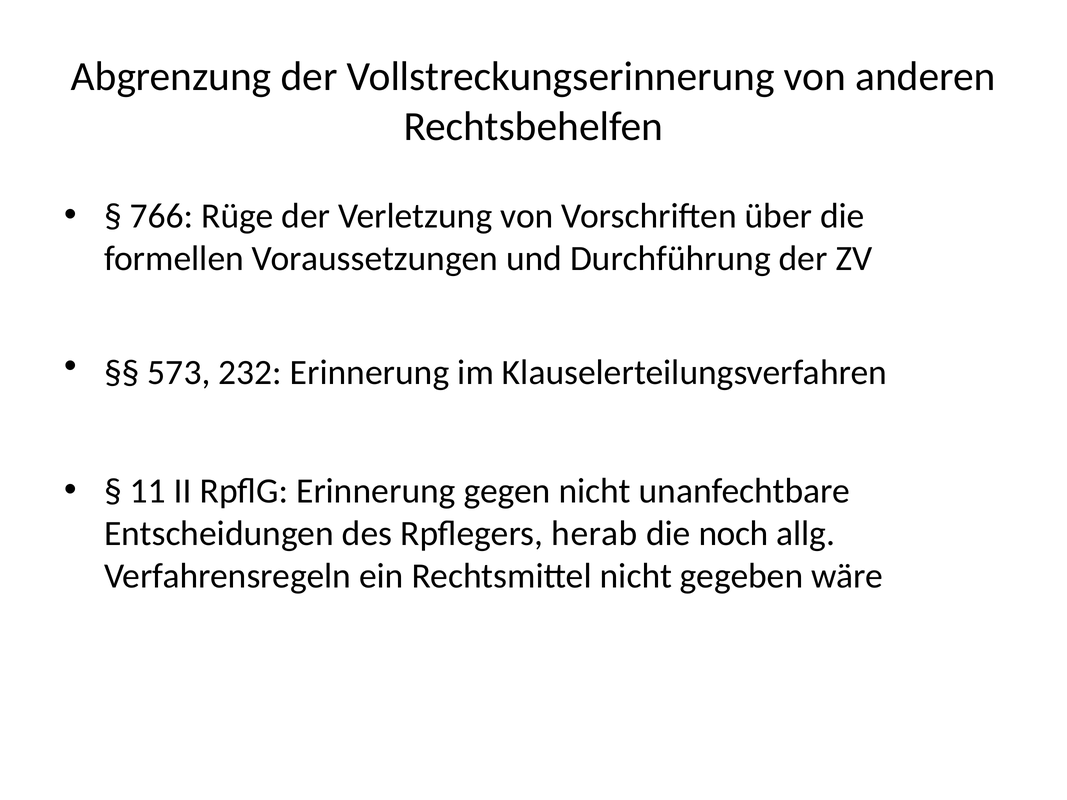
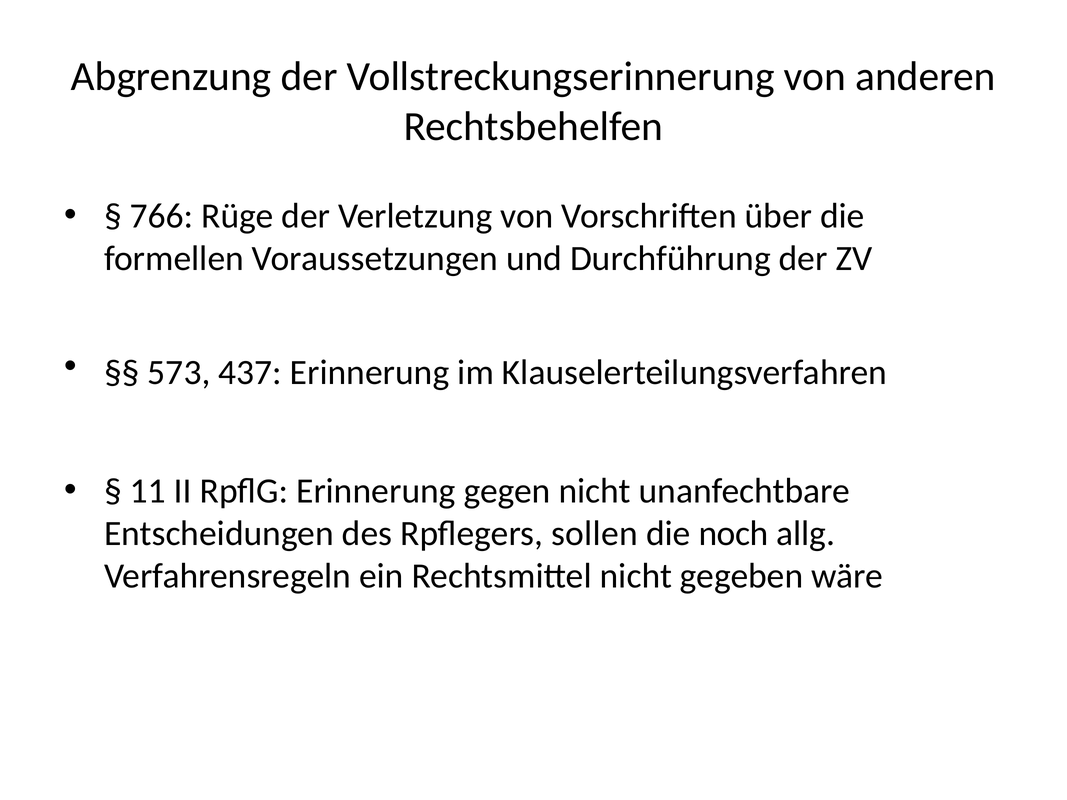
232: 232 -> 437 (250, 372)
herab: herab -> sollen (594, 534)
